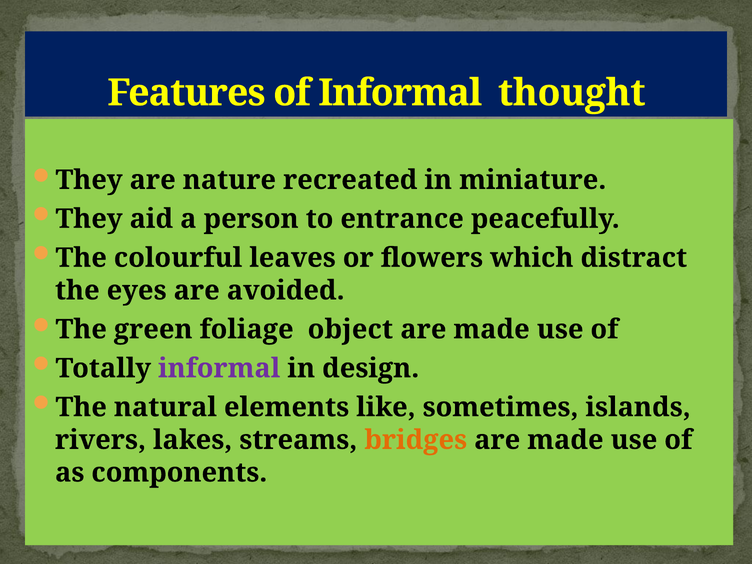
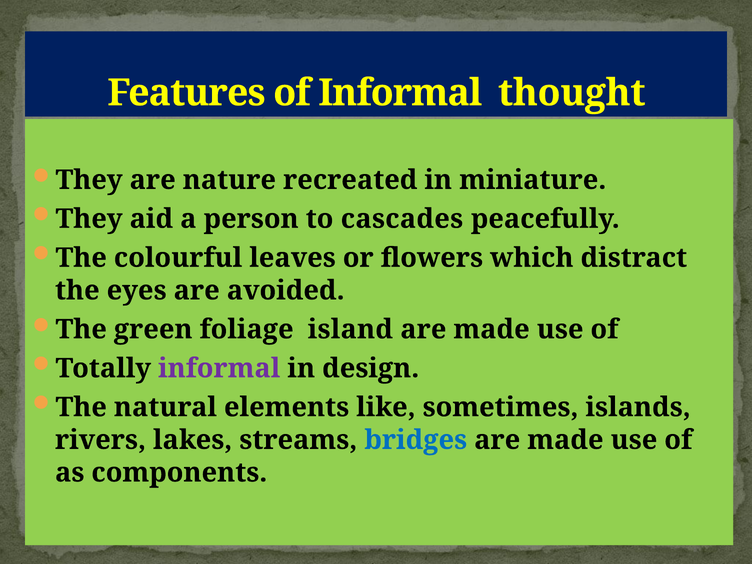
entrance: entrance -> cascades (402, 219)
object: object -> island (350, 329)
bridges colour: orange -> blue (416, 440)
